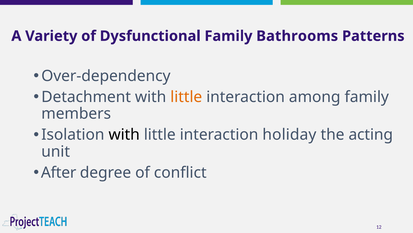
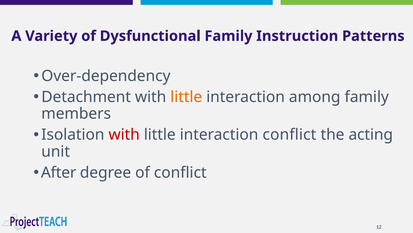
Bathrooms: Bathrooms -> Instruction (297, 36)
with colour: black -> red (124, 134)
interaction holiday: holiday -> conflict (289, 134)
